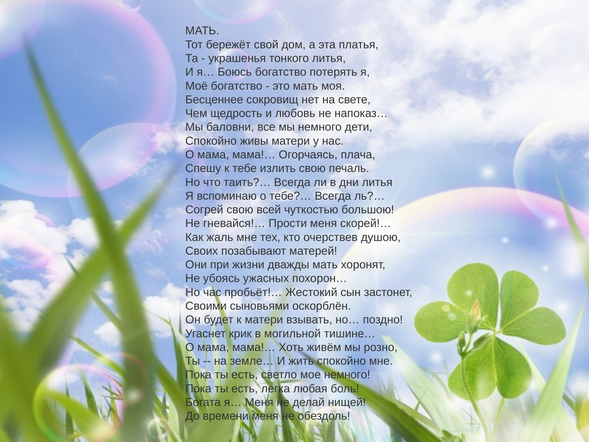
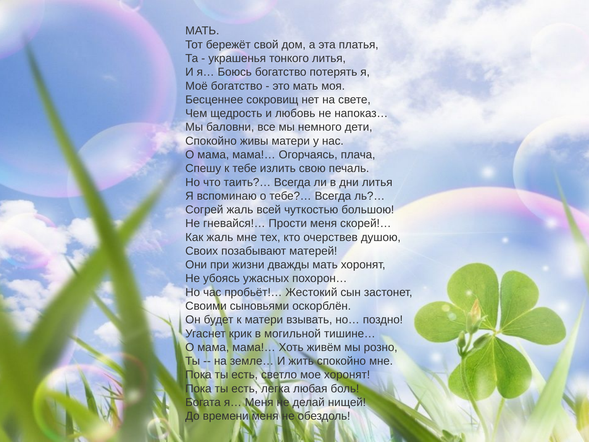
Согрей свою: свою -> жаль (240, 210)
мое немного: немного -> хоронят (347, 375)
